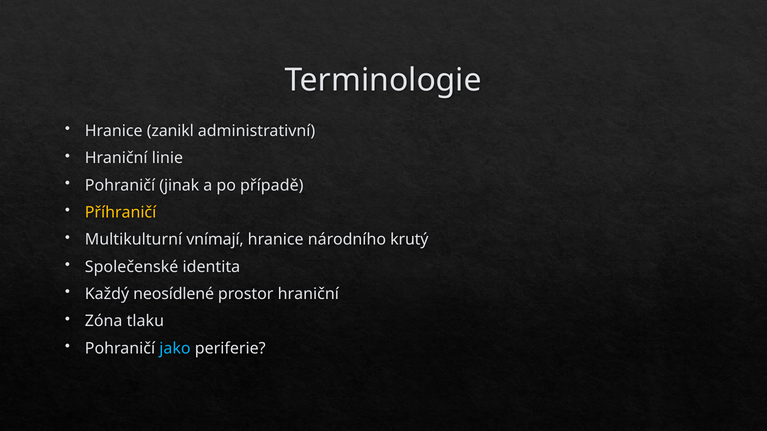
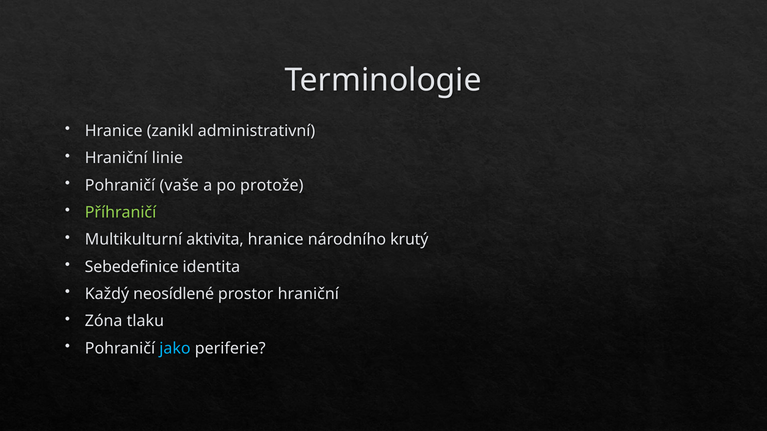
jinak: jinak -> vaše (179, 185)
případě: případě -> protože (272, 185)
Příhraničí colour: yellow -> light green (121, 213)
vnímají: vnímají -> aktivita (215, 240)
Společenské: Společenské -> Sebedefinice (132, 267)
